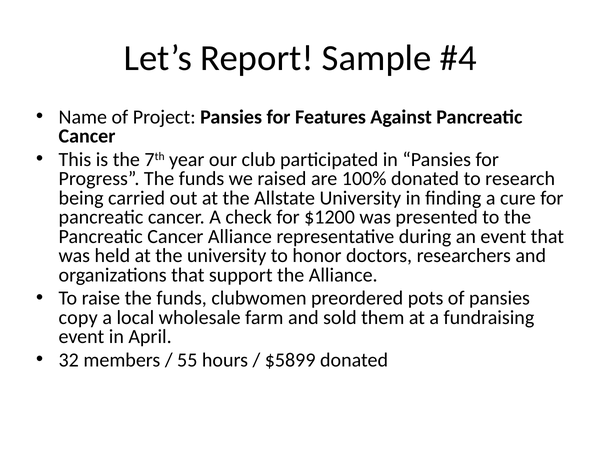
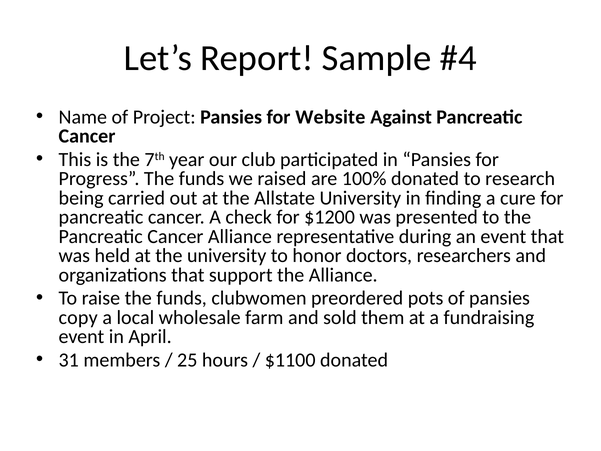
Features: Features -> Website (330, 117)
32: 32 -> 31 (69, 360)
55: 55 -> 25 (187, 360)
$5899: $5899 -> $1100 (290, 360)
